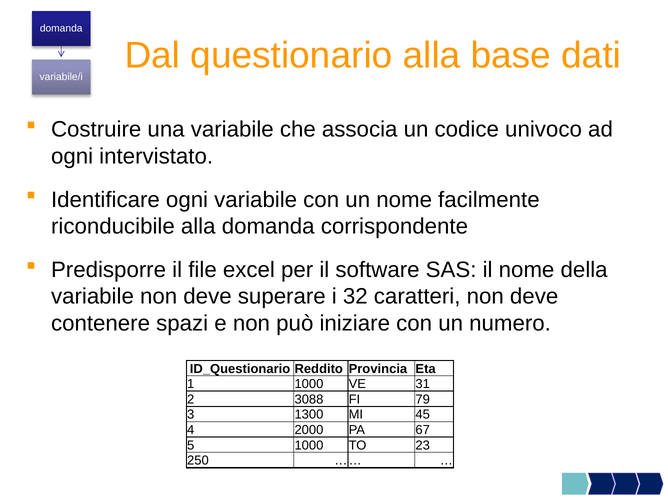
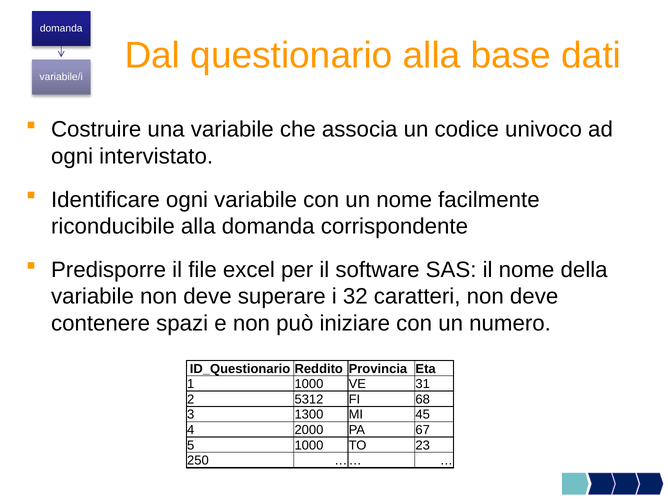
3088: 3088 -> 5312 (309, 399)
79: 79 -> 68 (423, 399)
